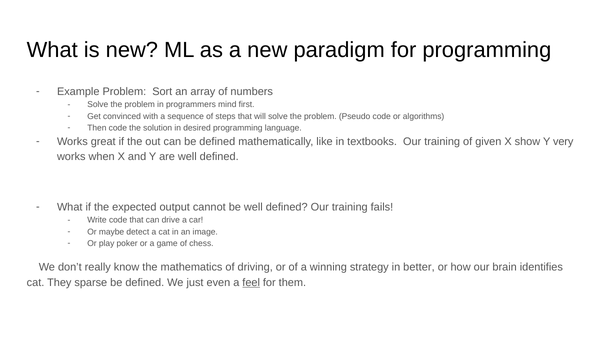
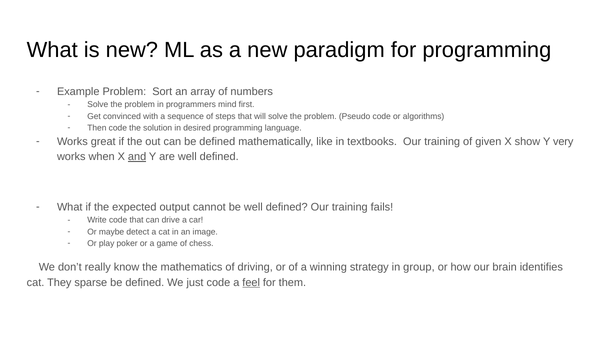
and underline: none -> present (137, 157)
better: better -> group (419, 267)
just even: even -> code (218, 282)
